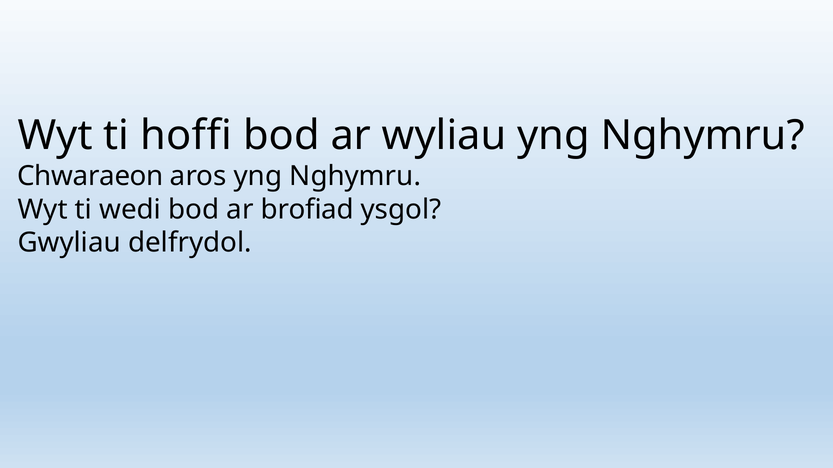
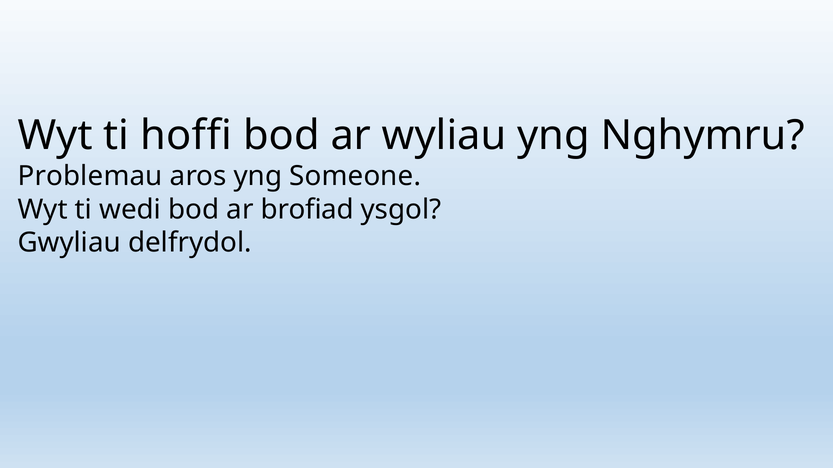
Chwaraeon: Chwaraeon -> Problemau (90, 176)
aros yng Nghymru: Nghymru -> Someone (355, 176)
